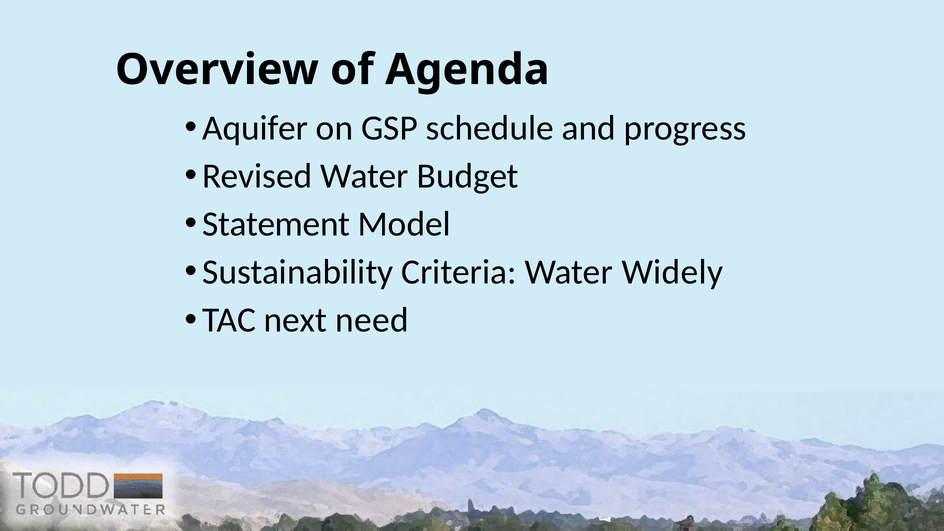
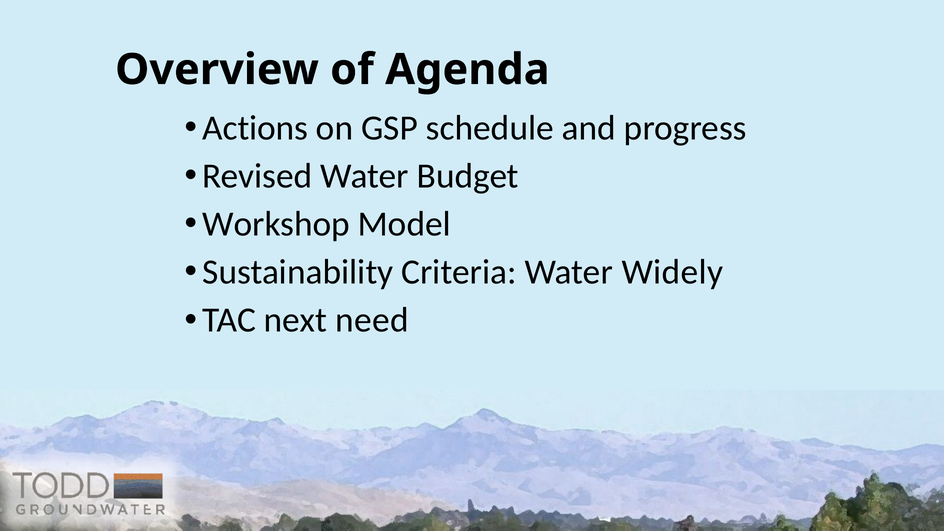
Aquifer: Aquifer -> Actions (255, 128)
Statement: Statement -> Workshop (276, 224)
